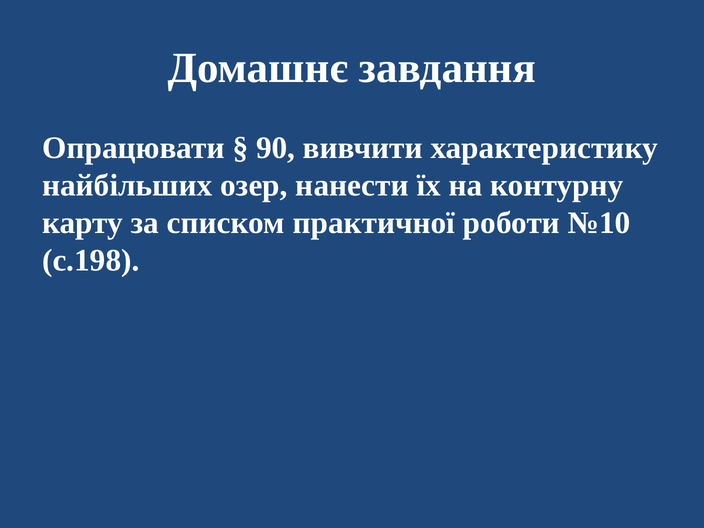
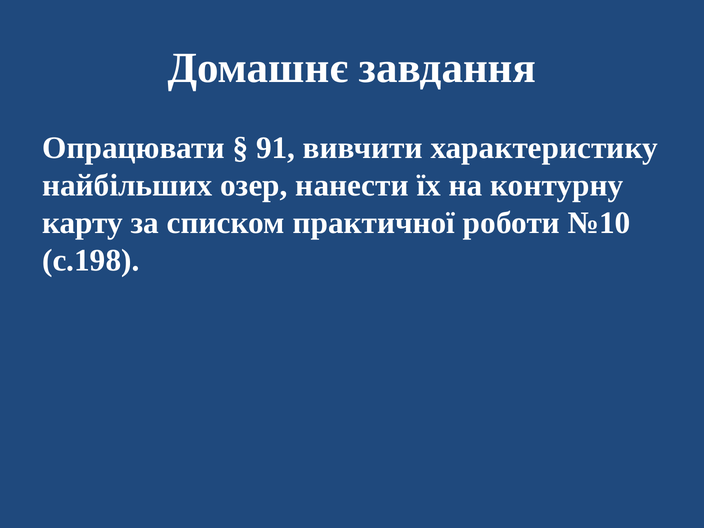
90: 90 -> 91 (276, 148)
